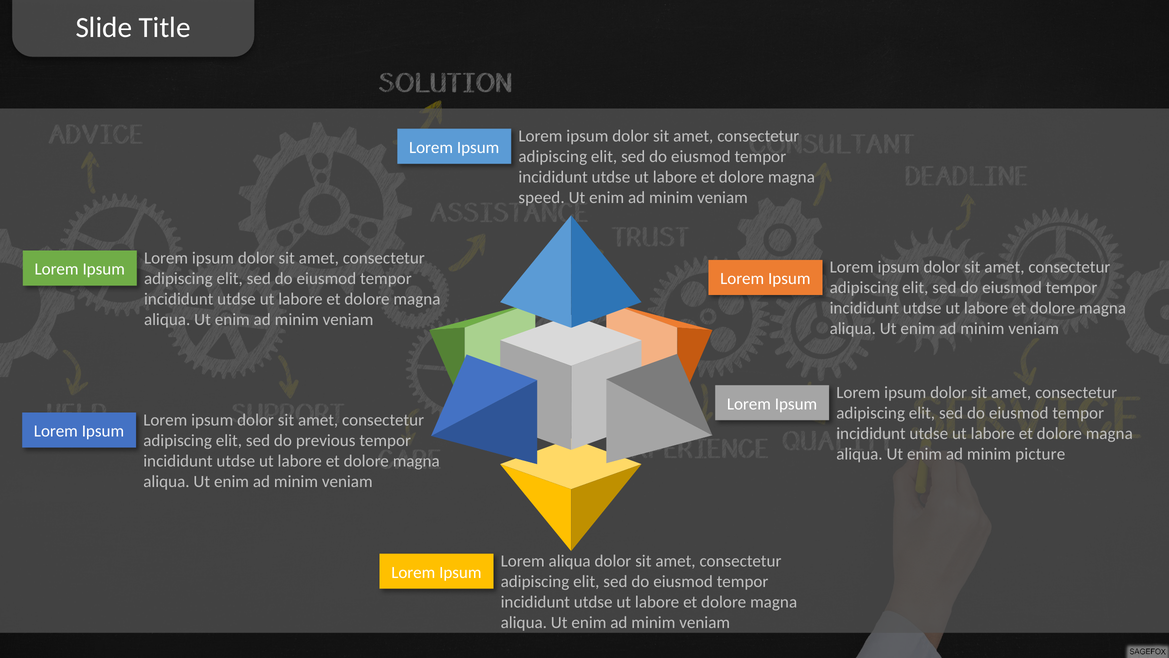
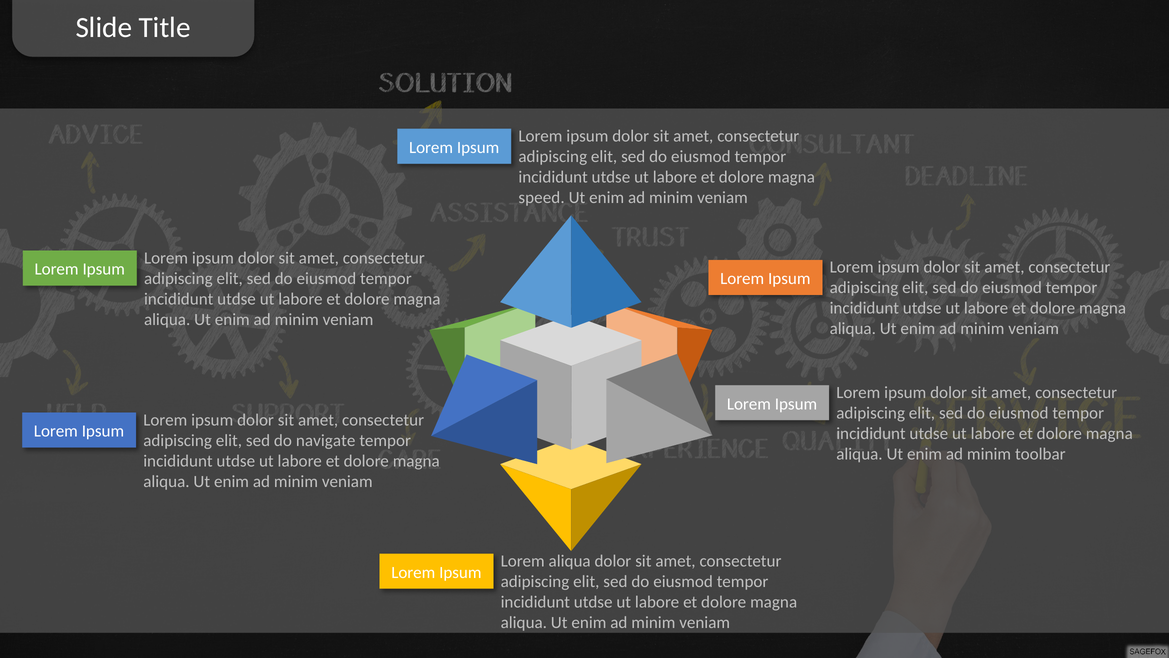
previous: previous -> navigate (326, 440)
picture: picture -> toolbar (1040, 454)
